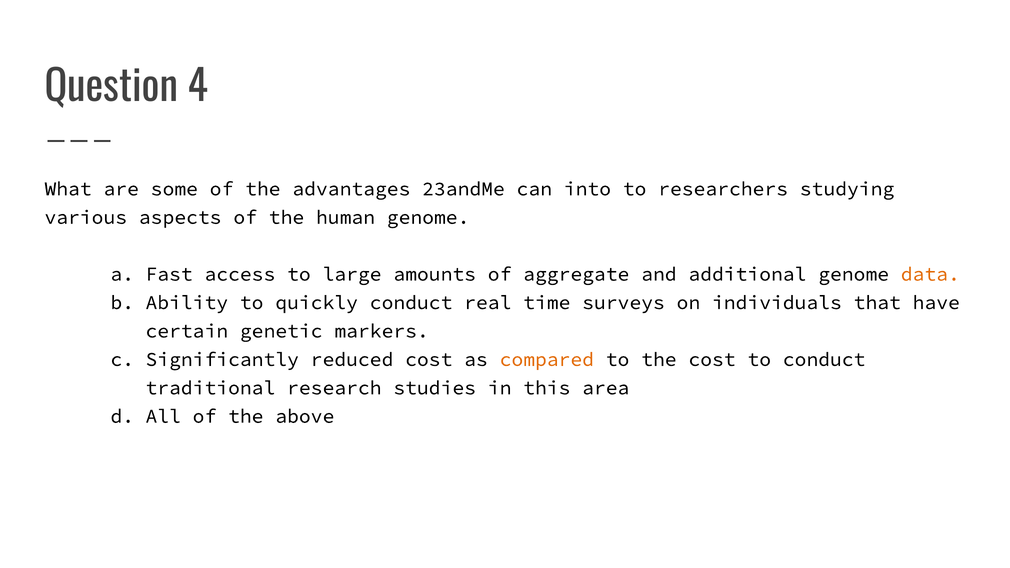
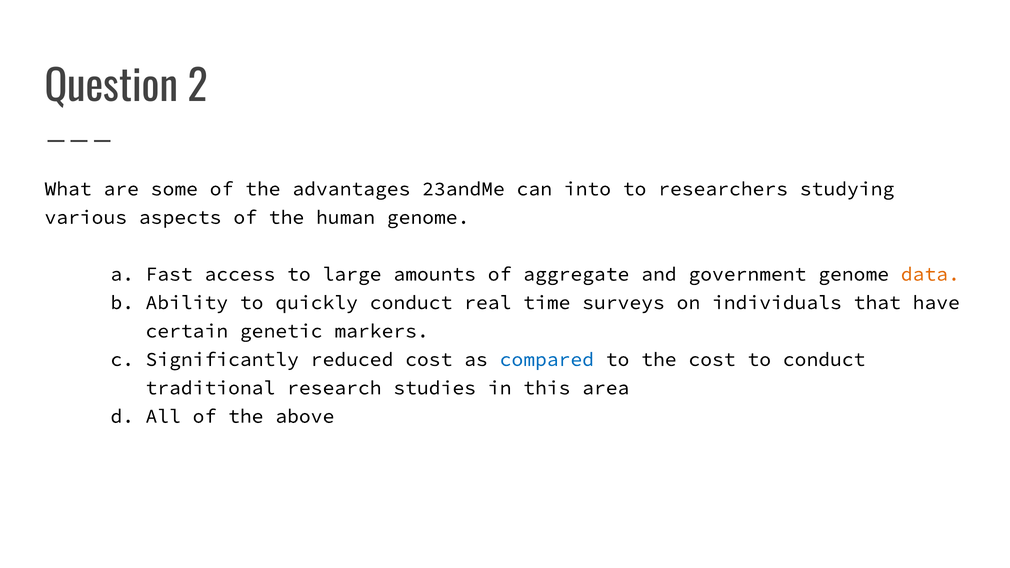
4: 4 -> 2 (198, 88)
additional: additional -> government (747, 274)
compared colour: orange -> blue (547, 360)
